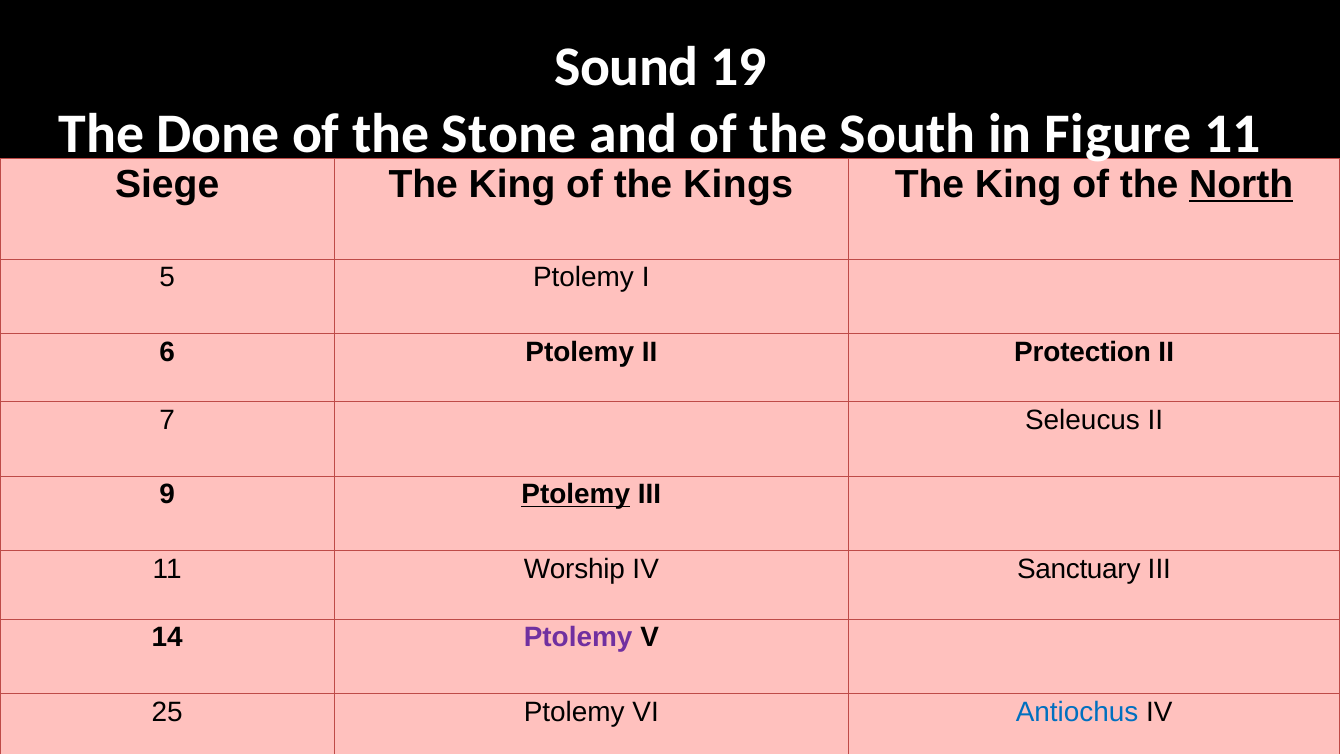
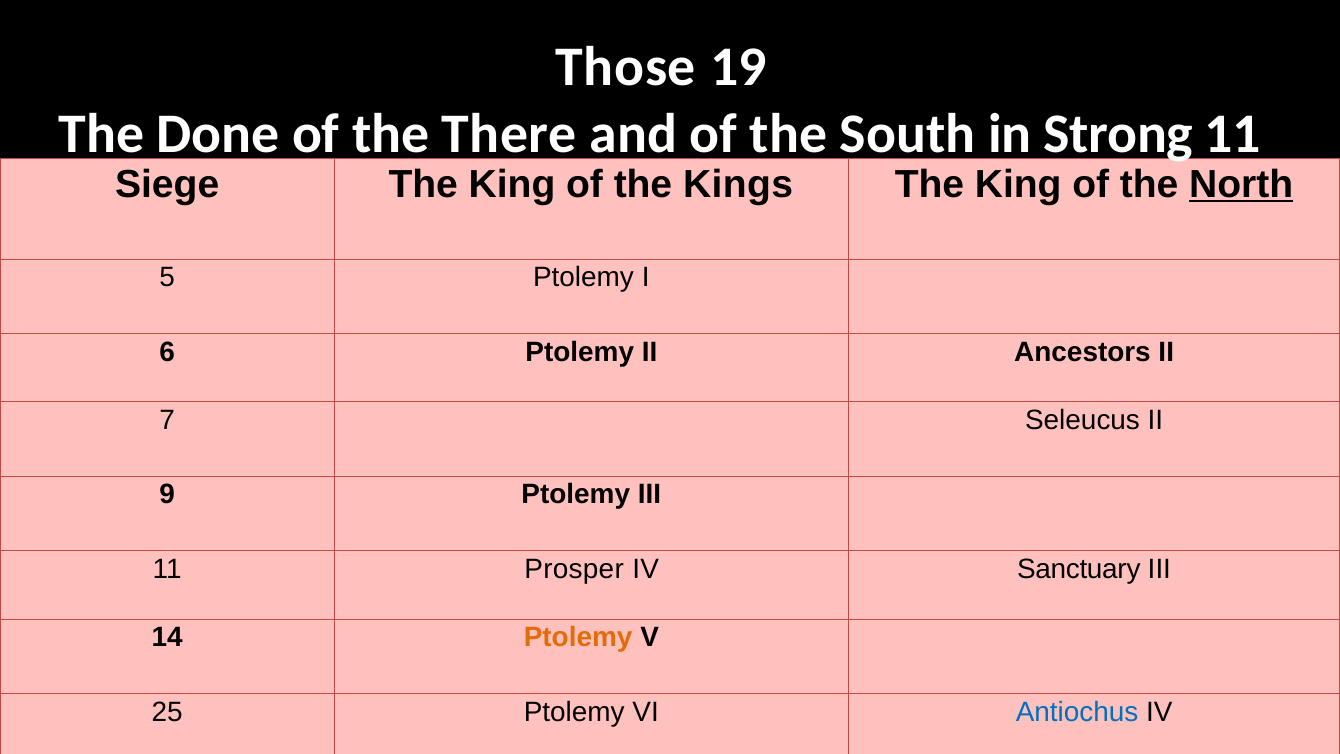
Sound: Sound -> Those (626, 67)
Stone: Stone -> There (509, 134)
Figure: Figure -> Strong (1119, 134)
Protection: Protection -> Ancestors (1083, 352)
Ptolemy underline: present -> none (576, 494)
Worship: Worship -> Prosper (574, 569)
Ptolemy colour: purple -> orange (578, 637)
